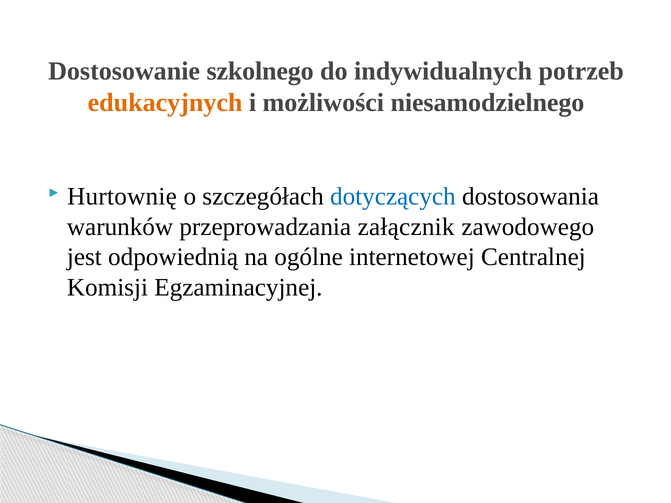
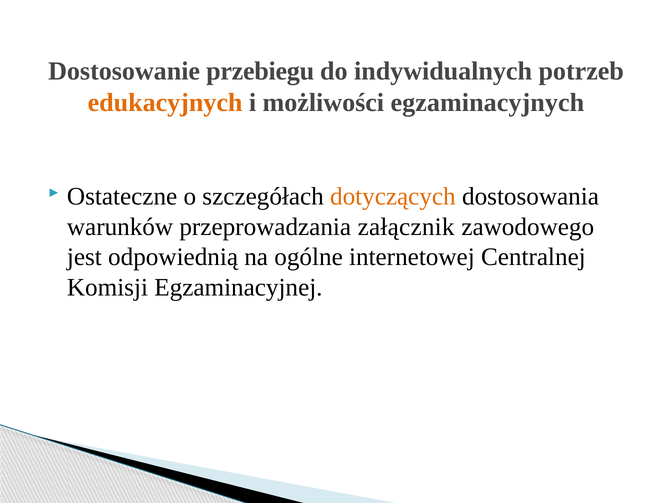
szkolnego: szkolnego -> przebiegu (260, 71)
niesamodzielnego: niesamodzielnego -> egzaminacyjnych (487, 103)
Hurtownię: Hurtownię -> Ostateczne (122, 197)
dotyczących colour: blue -> orange (393, 197)
